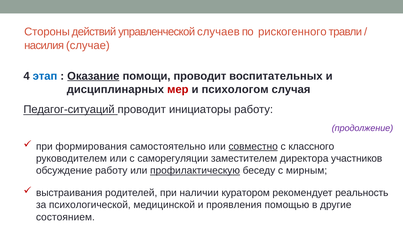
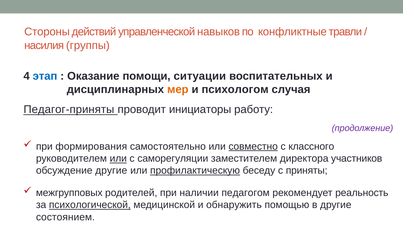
случаев: случаев -> навыков (219, 32)
рискогенного: рискогенного -> конфликтные (292, 32)
случае: случае -> группы (88, 45)
Оказание underline: present -> none (93, 76)
помощи проводит: проводит -> ситуации (200, 76)
мер colour: red -> orange (178, 89)
Педагог-ситуаций: Педагог-ситуаций -> Педагог-приняты (69, 110)
или underline: none -> present (118, 158)
обсуждение работу: работу -> другие (111, 171)
мирным: мирным -> приняты (307, 171)
выстраивания: выстраивания -> межгрупповых (69, 193)
куратором: куратором -> педагогом (246, 193)
психологической underline: none -> present (90, 205)
проявления: проявления -> обнаружить (234, 205)
